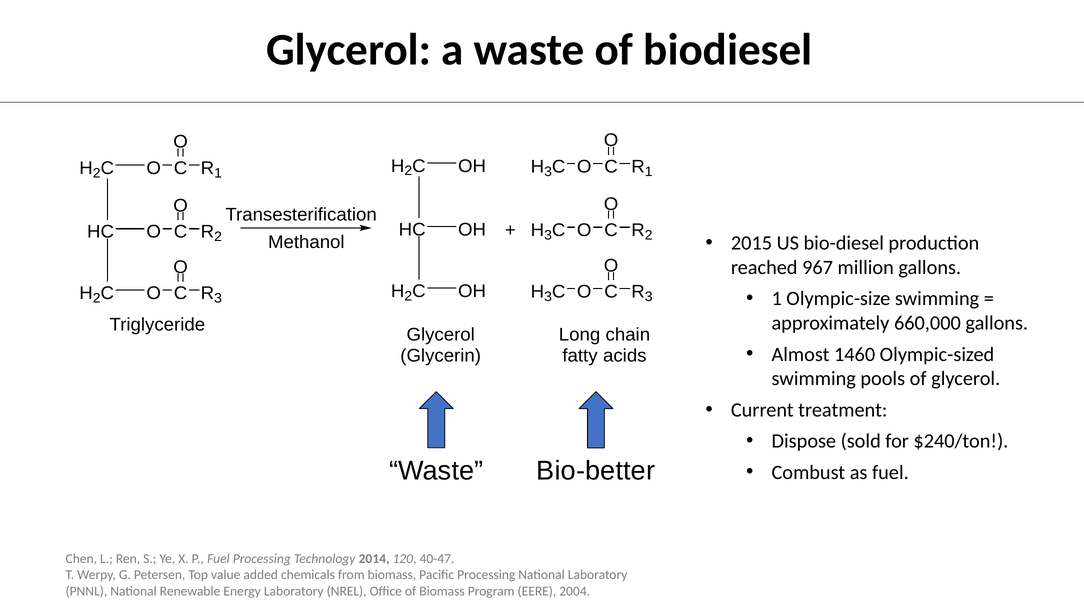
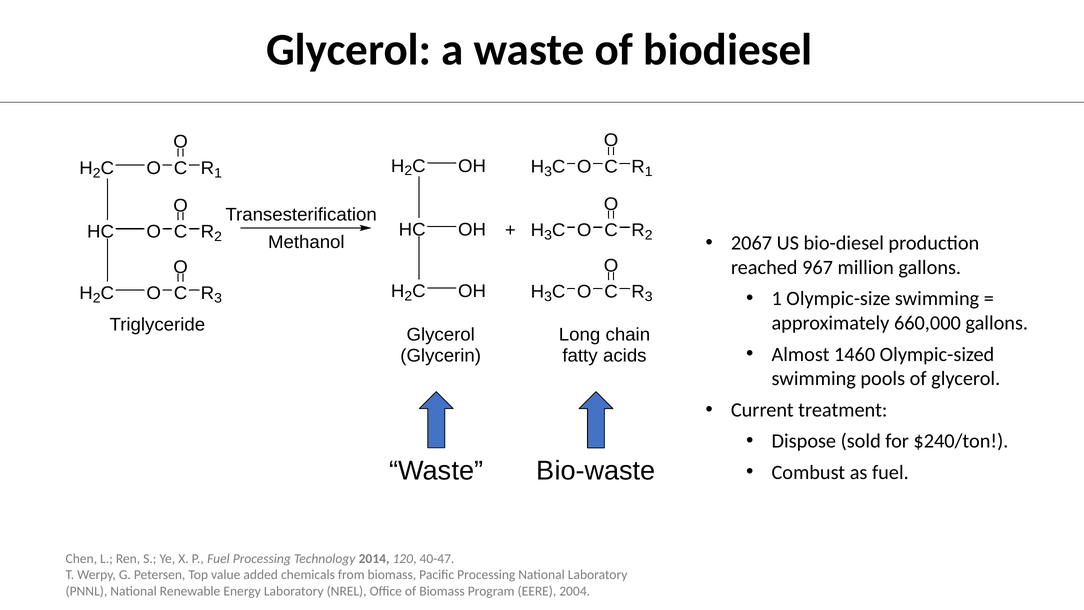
2015: 2015 -> 2067 (752, 243)
Bio-better: Bio-better -> Bio-waste (596, 471)
